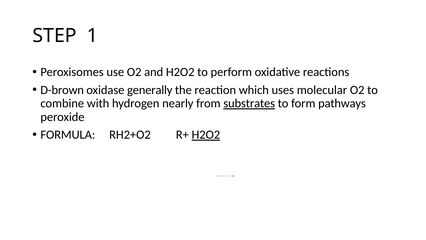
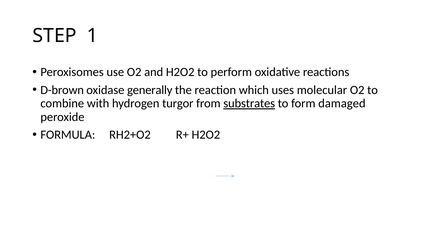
nearly: nearly -> turgor (178, 103)
pathways: pathways -> damaged (342, 103)
H2O2 underline: present -> none (206, 135)
